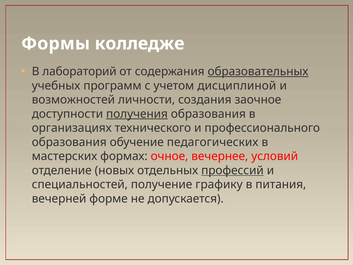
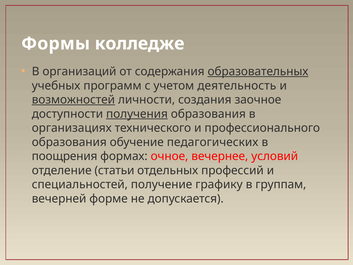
лабораторий: лабораторий -> организаций (79, 71)
дисциплиной: дисциплиной -> деятельность (237, 86)
возможностей underline: none -> present (73, 100)
мастерских: мастерских -> поощрения (65, 156)
новых: новых -> статьи (114, 170)
профессий underline: present -> none (232, 170)
питания: питания -> группам (281, 184)
